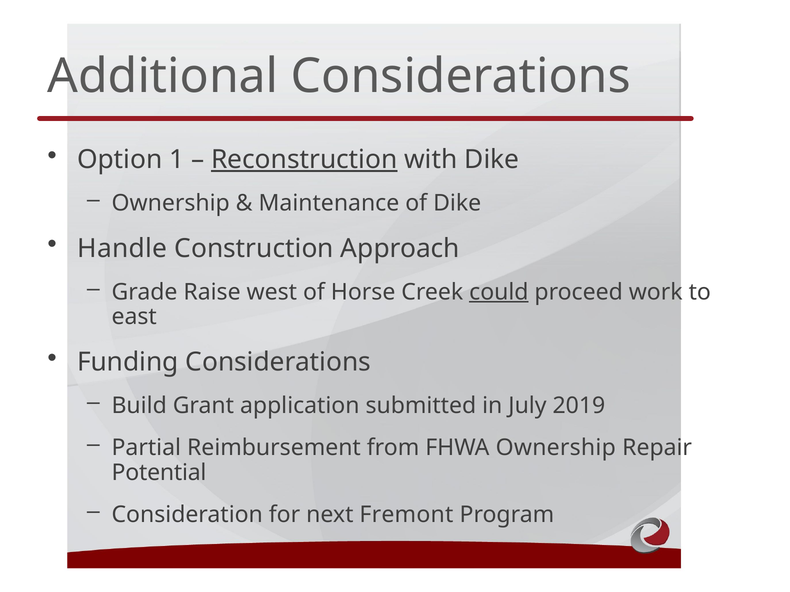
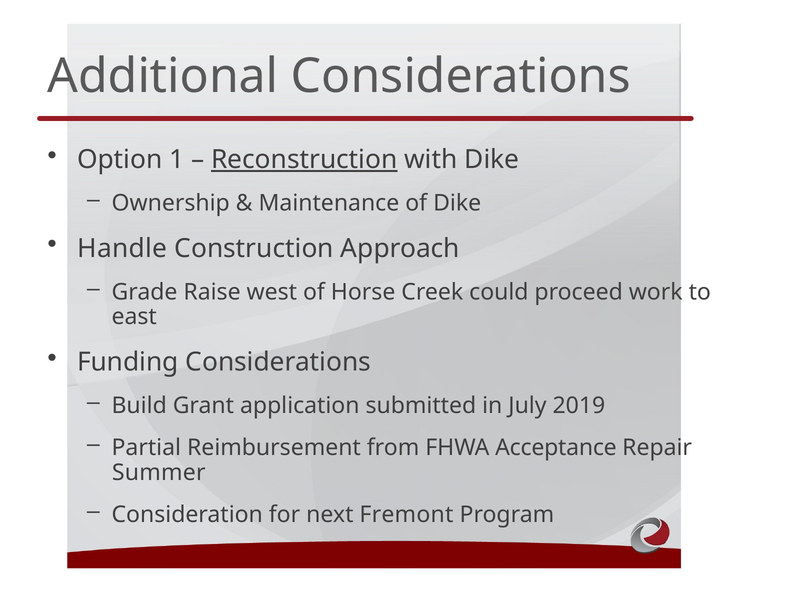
could underline: present -> none (499, 292)
FHWA Ownership: Ownership -> Acceptance (556, 448)
Potential: Potential -> Summer (159, 473)
